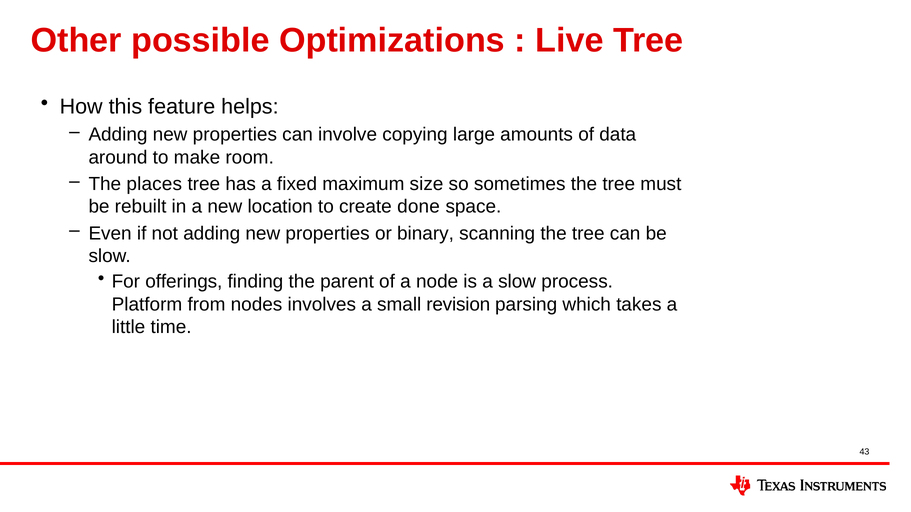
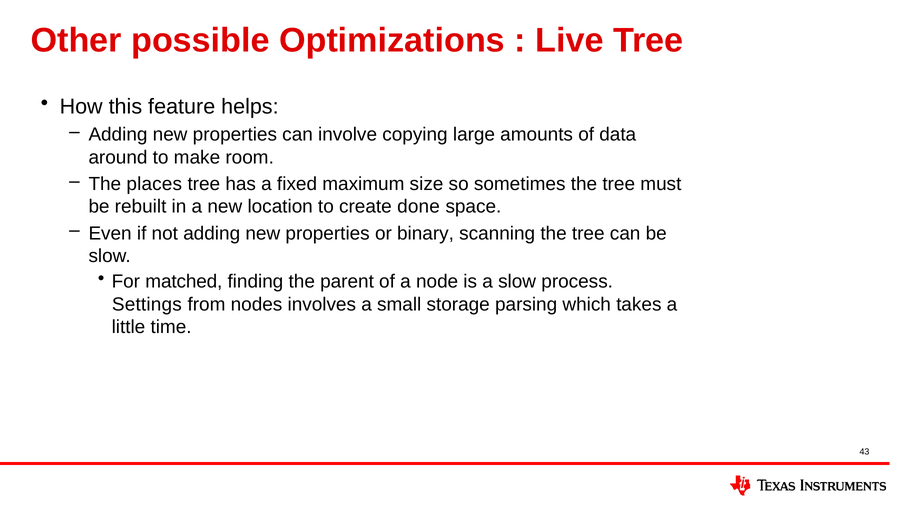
offerings: offerings -> matched (184, 282)
Platform: Platform -> Settings (147, 305)
revision: revision -> storage (458, 305)
